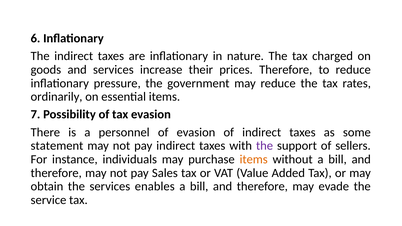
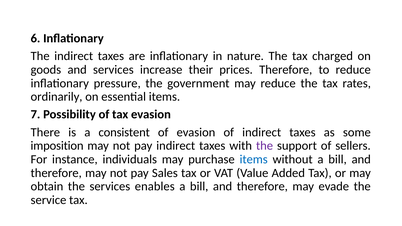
personnel: personnel -> consistent (124, 132)
statement: statement -> imposition (57, 146)
items colour: orange -> blue (254, 159)
